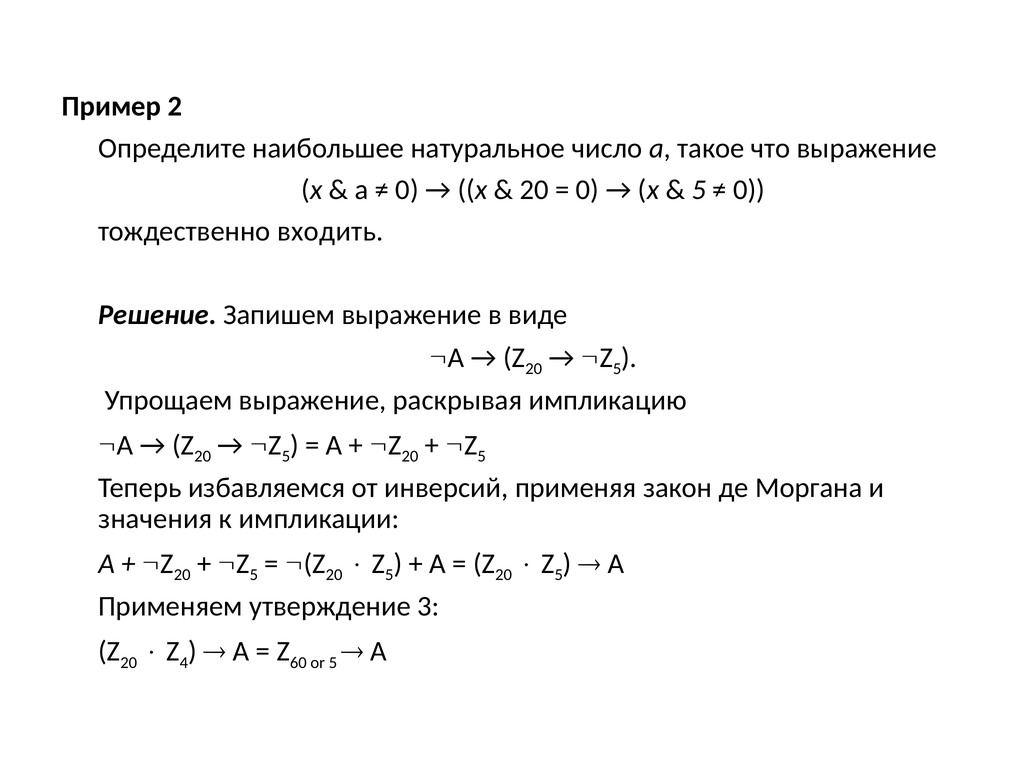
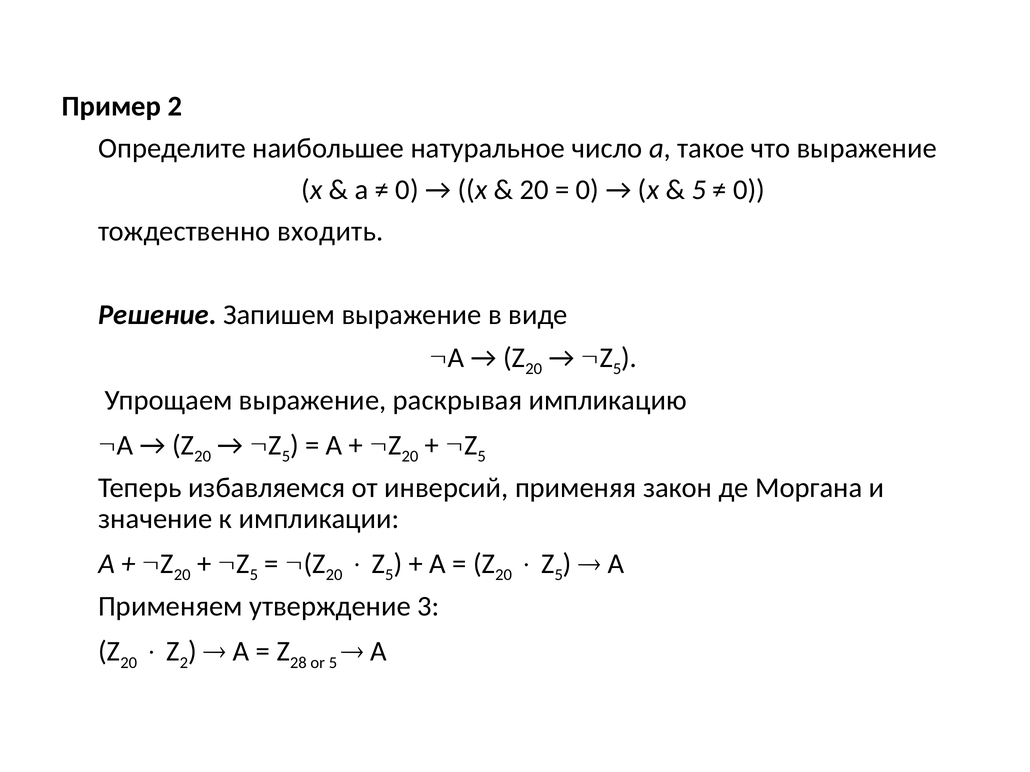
значения: значения -> значение (155, 519)
4: 4 -> 2 (184, 663)
60: 60 -> 28 (298, 663)
